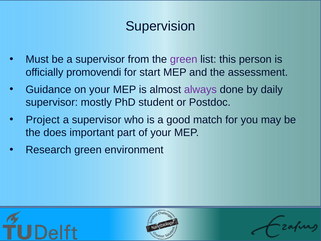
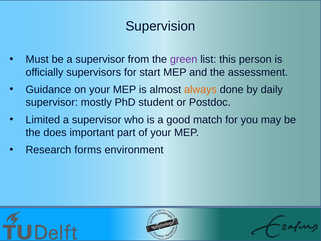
promovendi: promovendi -> supervisors (94, 72)
always colour: purple -> orange (200, 89)
Project: Project -> Limited (43, 120)
Research green: green -> forms (88, 150)
